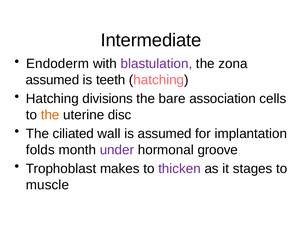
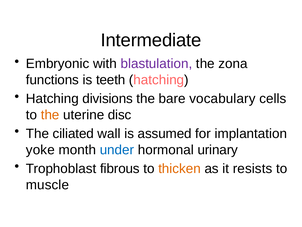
Endoderm: Endoderm -> Embryonic (58, 64)
assumed: assumed -> functions (52, 80)
association: association -> vocabulary (222, 99)
folds: folds -> yoke (40, 150)
under colour: purple -> blue (117, 150)
groove: groove -> urinary (218, 150)
makes: makes -> fibrous (120, 168)
thicken colour: purple -> orange (180, 168)
stages: stages -> resists (253, 168)
